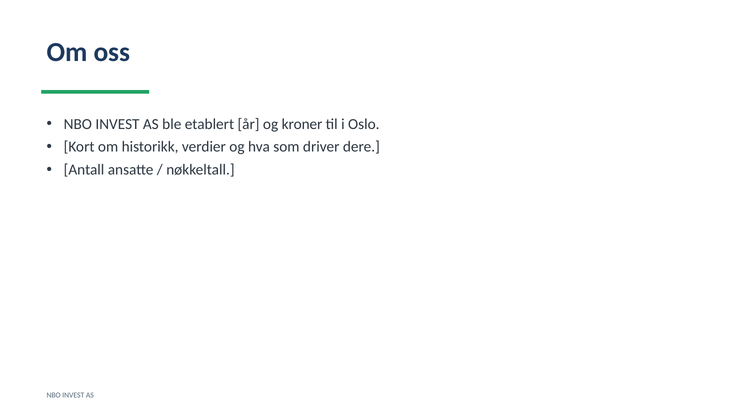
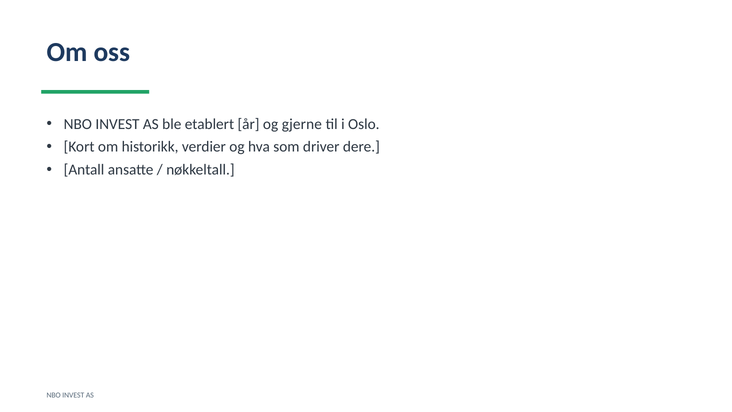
kroner: kroner -> gjerne (302, 124)
